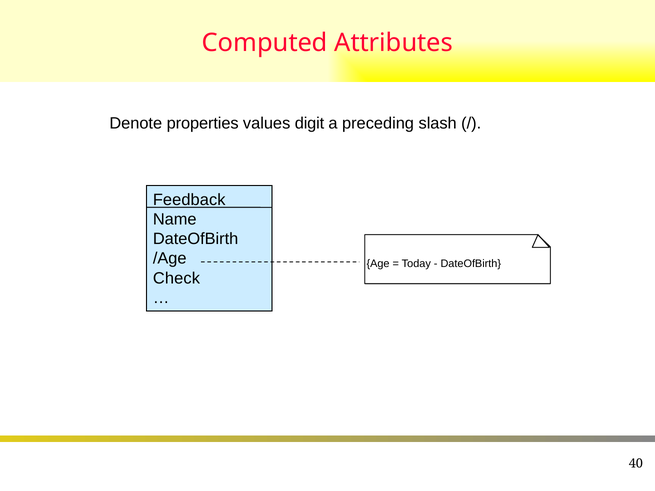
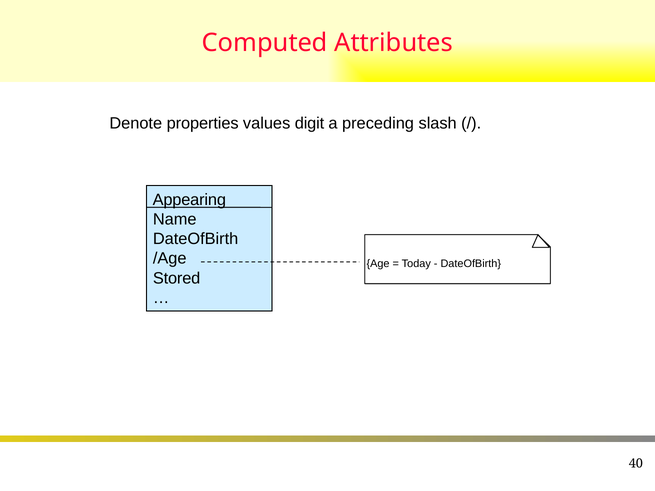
Feedback: Feedback -> Appearing (189, 200)
Check: Check -> Stored (177, 278)
